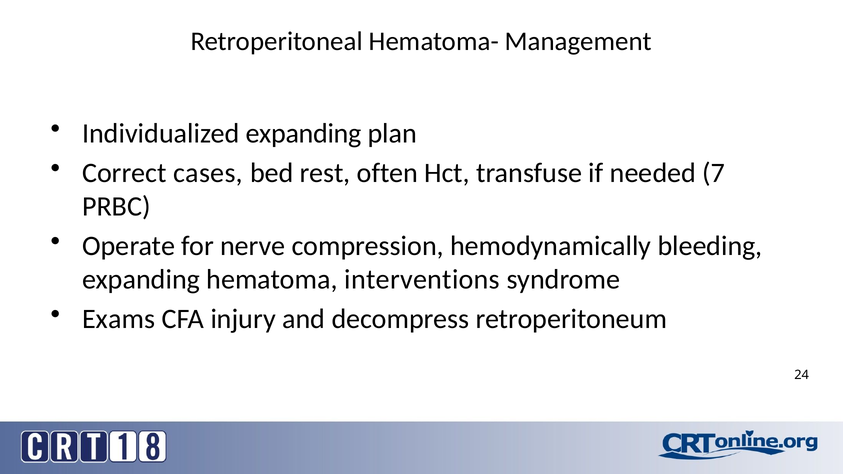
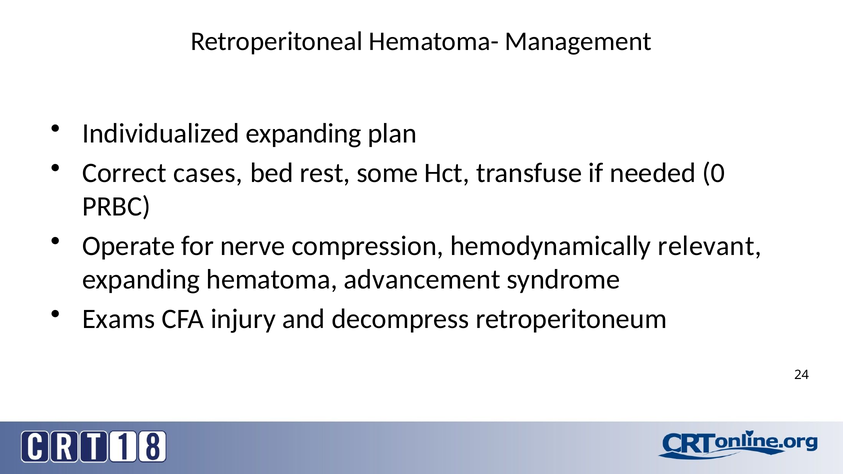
often: often -> some (387, 173)
7: 7 -> 0 (714, 173)
bleeding: bleeding -> relevant (710, 246)
interventions: interventions -> advancement (422, 280)
